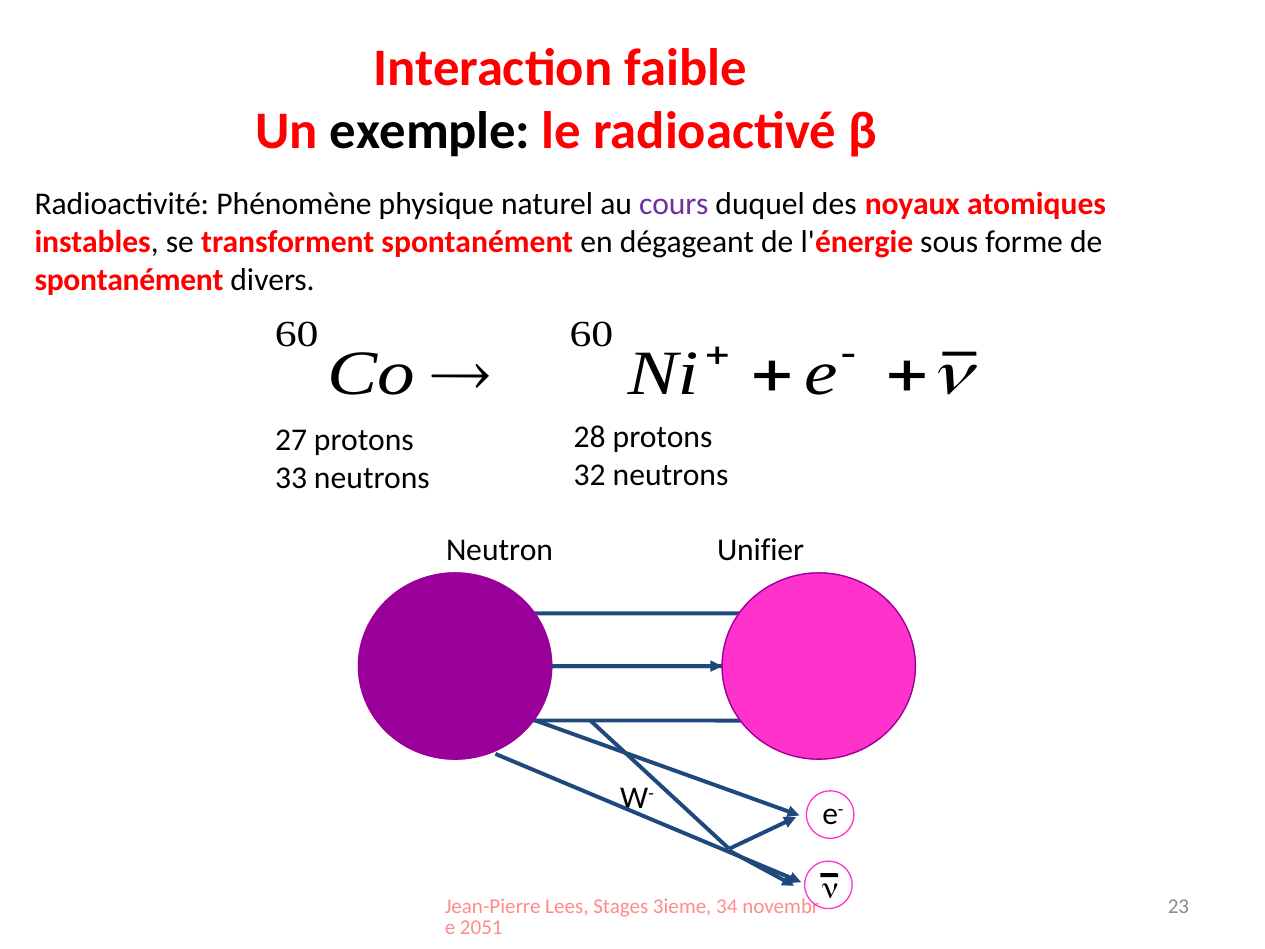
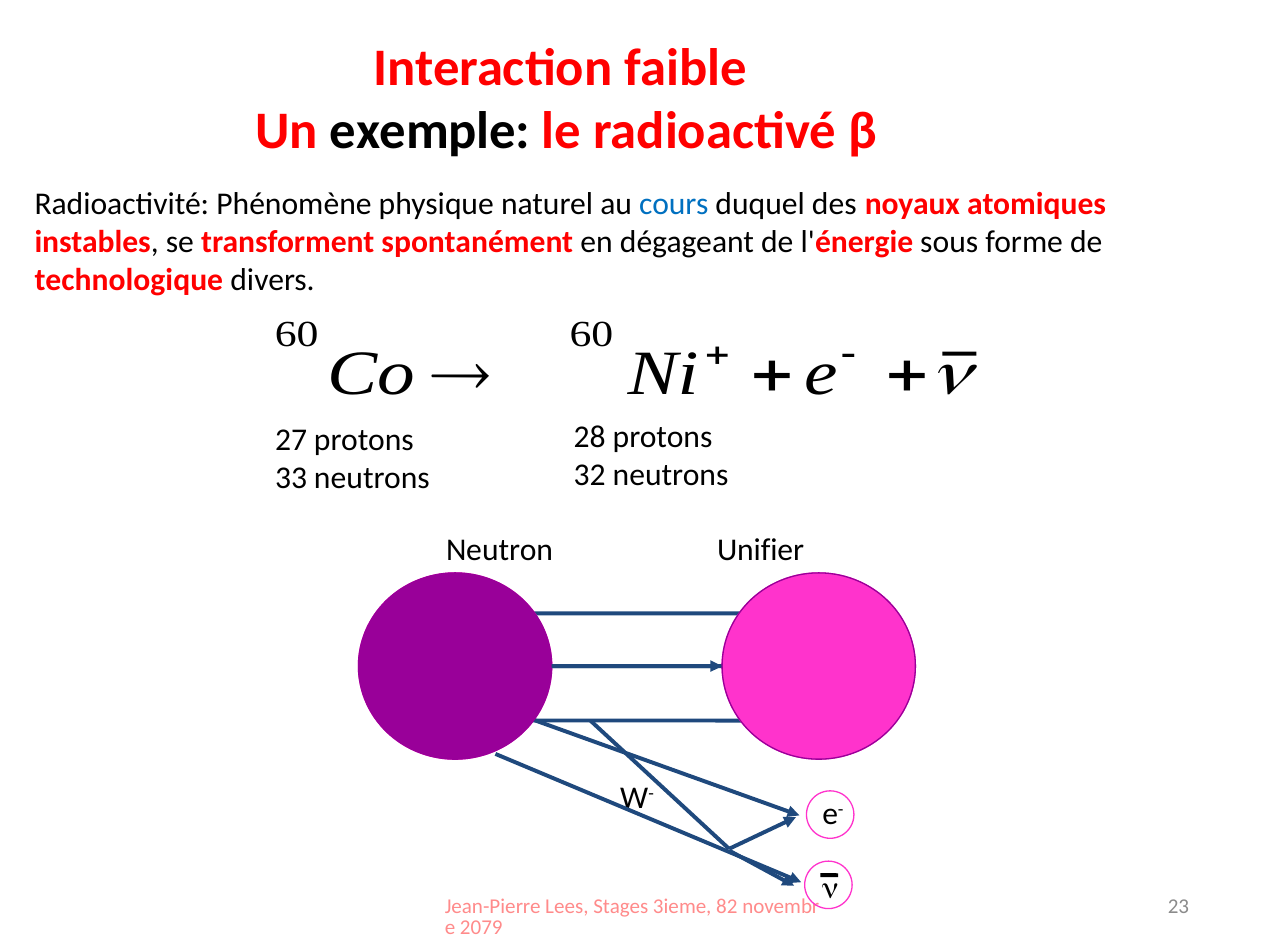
cours colour: purple -> blue (674, 204)
spontanément: spontanément -> technologique (129, 280)
34: 34 -> 82 (727, 906)
2051: 2051 -> 2079 (481, 927)
